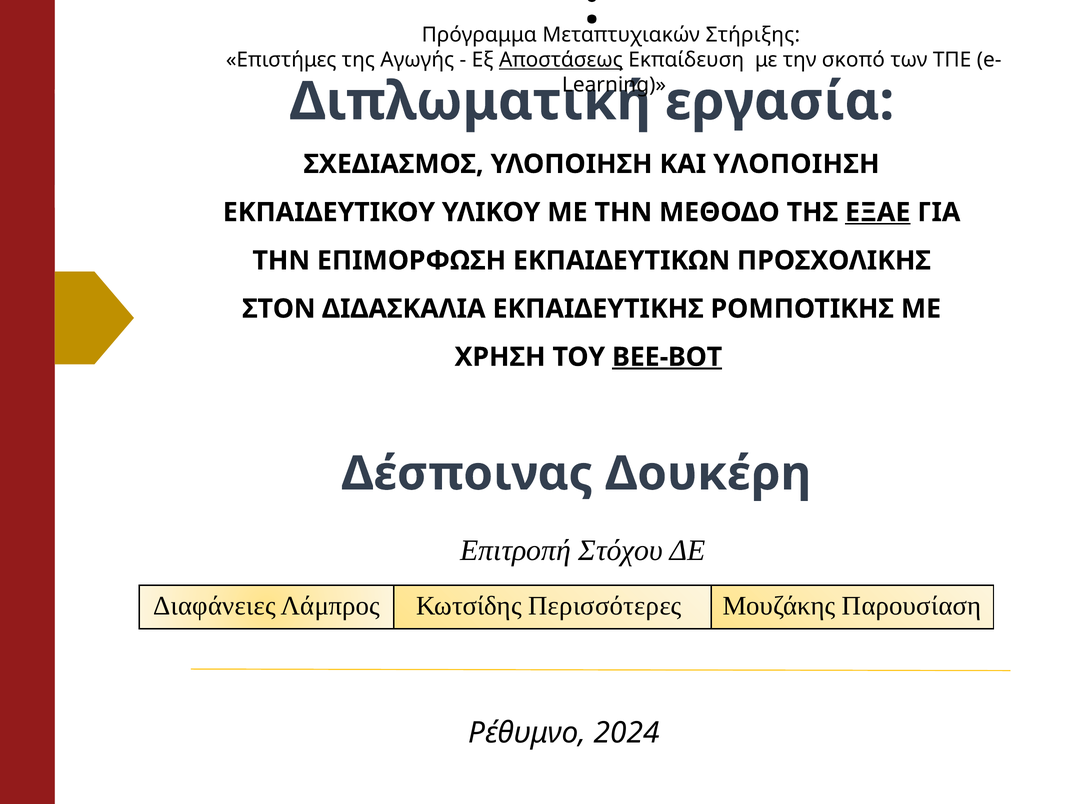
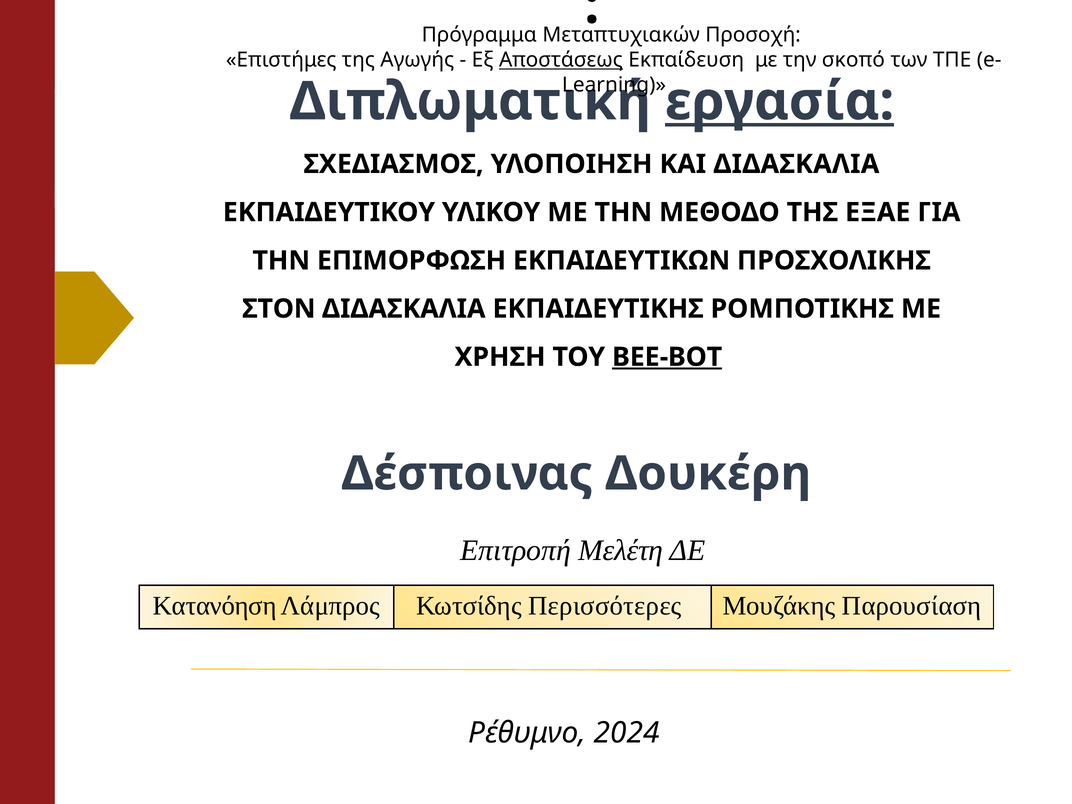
Στήριξης: Στήριξης -> Προσοχή (753, 35)
εργασία underline: none -> present (780, 102)
ΚΑΙ ΥΛΟΠΟΙΗΣΗ: ΥΛΟΠΟΙΗΣΗ -> ΔΙΔΑΣΚΑΛΙΑ (796, 164)
ΕΞΑΕ underline: present -> none (878, 212)
Στόχου: Στόχου -> Μελέτη (621, 550)
Διαφάνειες: Διαφάνειες -> Κατανόηση (215, 606)
